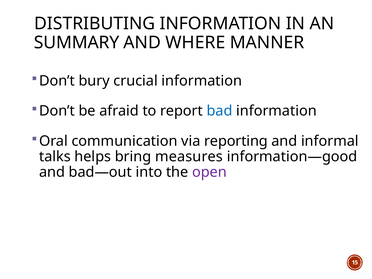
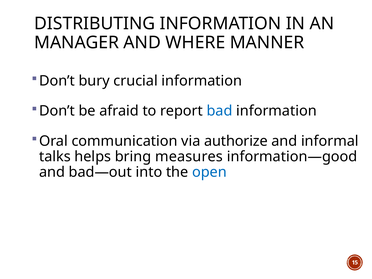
SUMMARY: SUMMARY -> MANAGER (77, 43)
reporting: reporting -> authorize (236, 141)
open colour: purple -> blue (209, 172)
